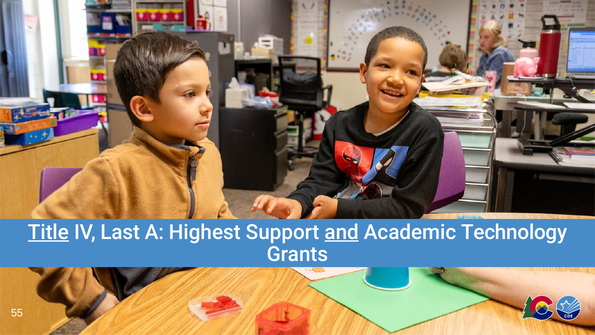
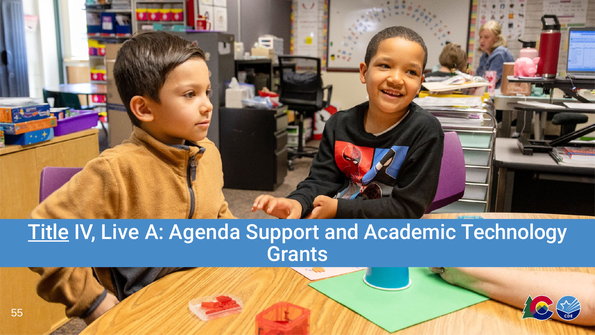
Last: Last -> Live (120, 232)
Highest: Highest -> Agenda (205, 232)
and underline: present -> none (342, 232)
